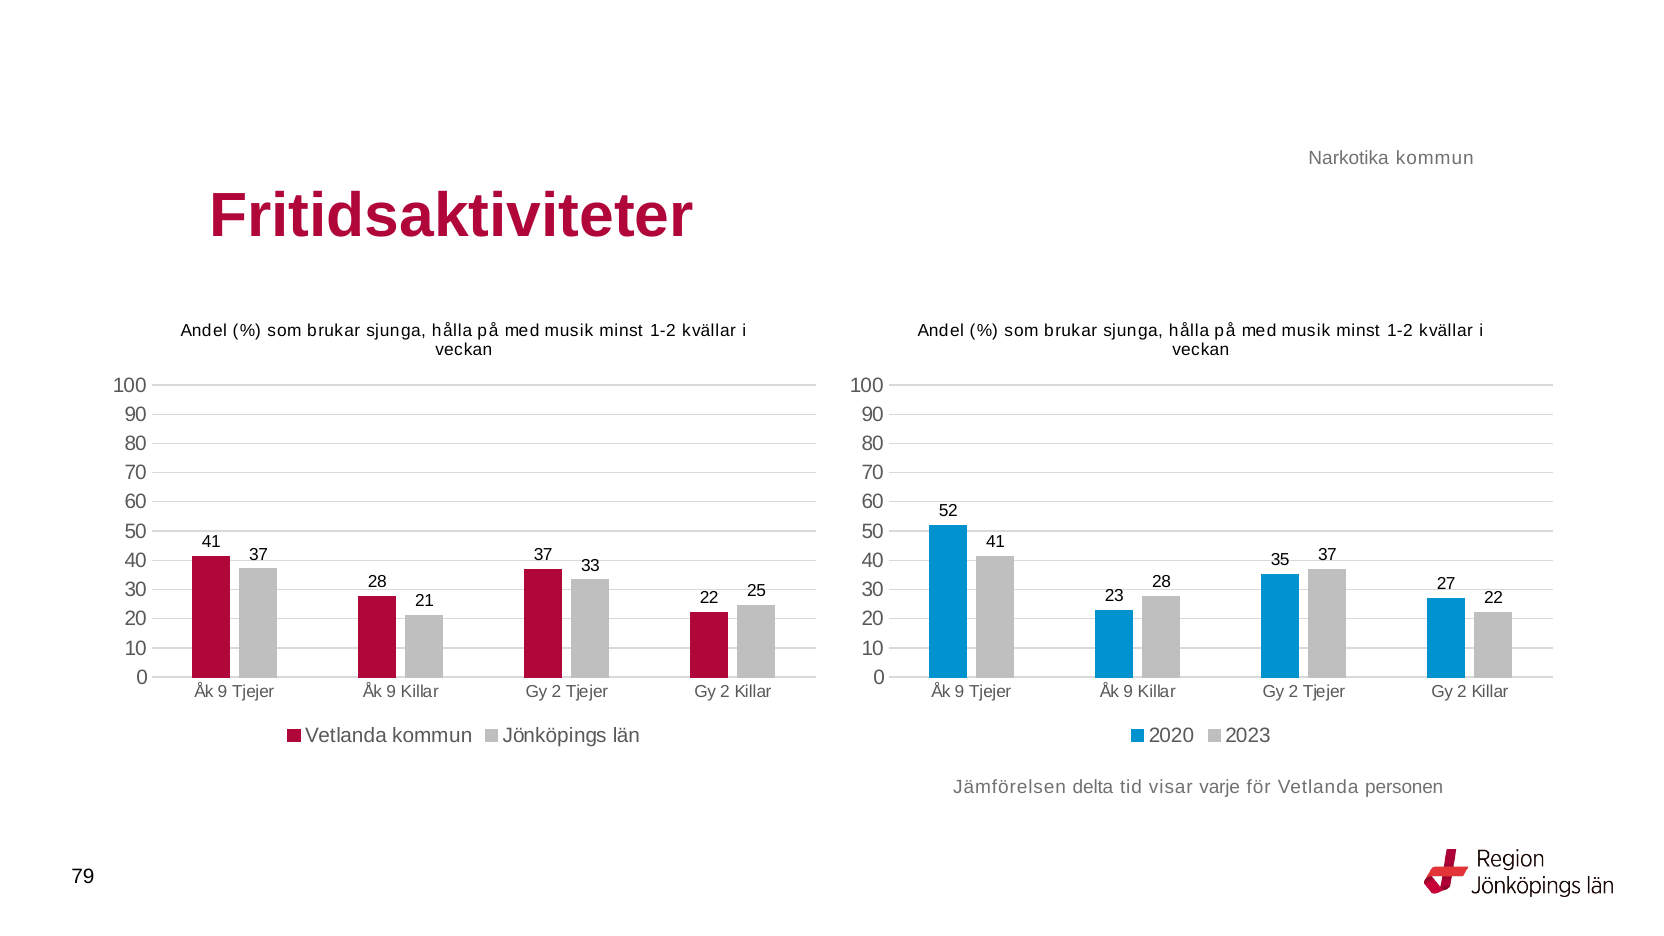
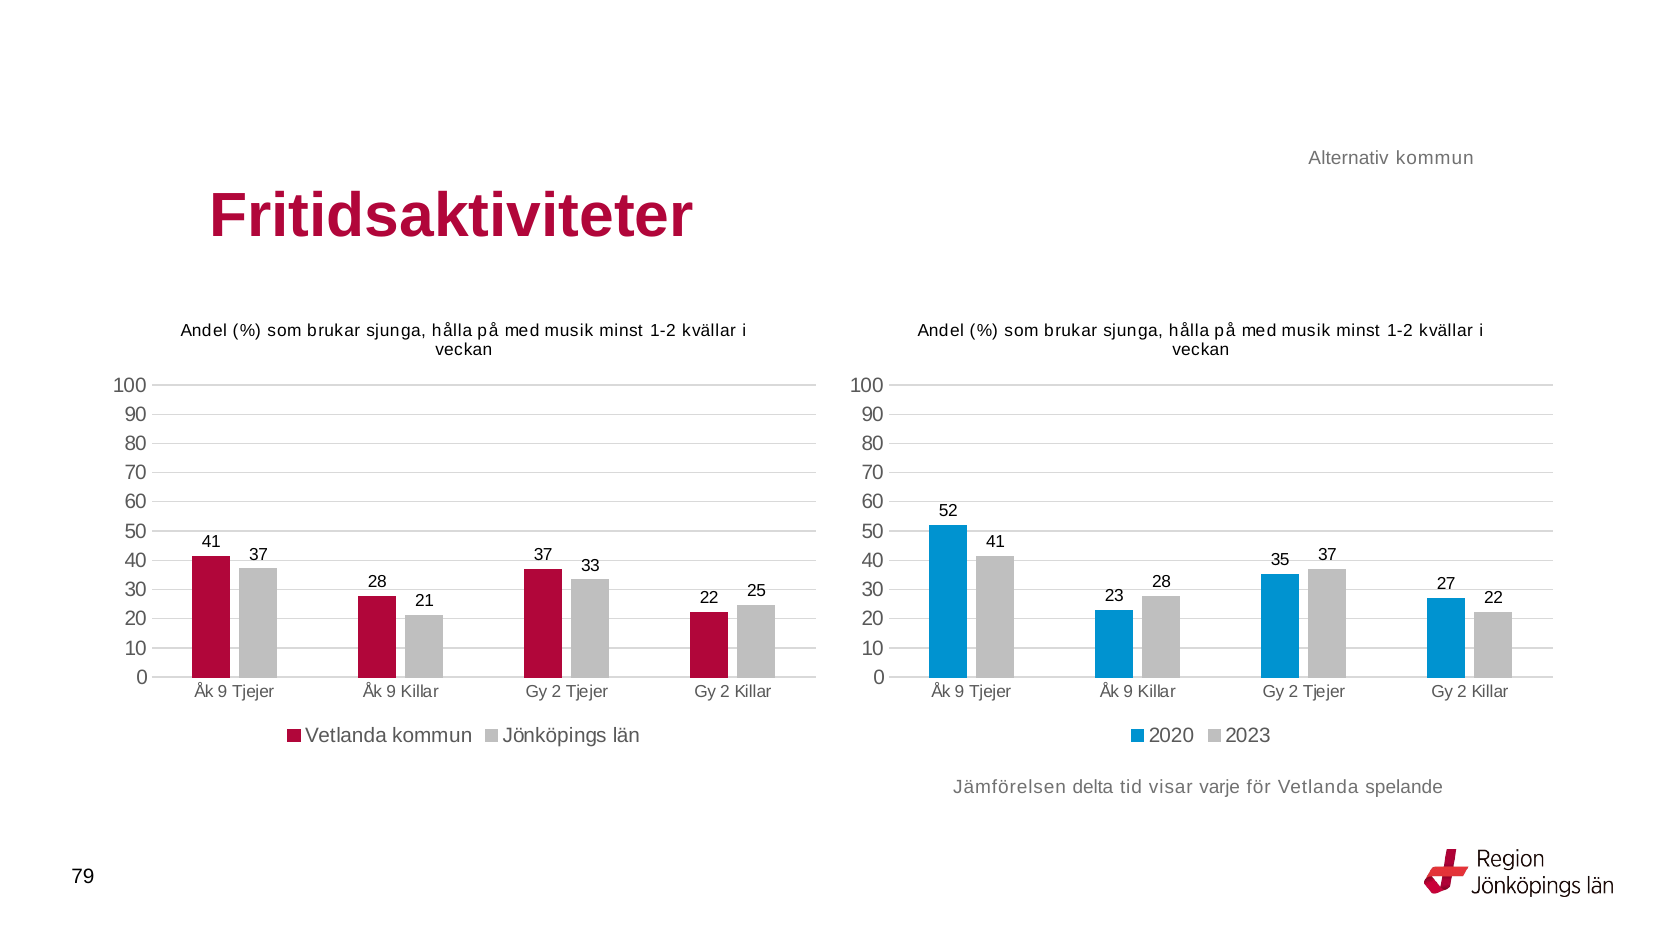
Narkotika: Narkotika -> Alternativ (1349, 158)
personen: personen -> spelande (1404, 787)
